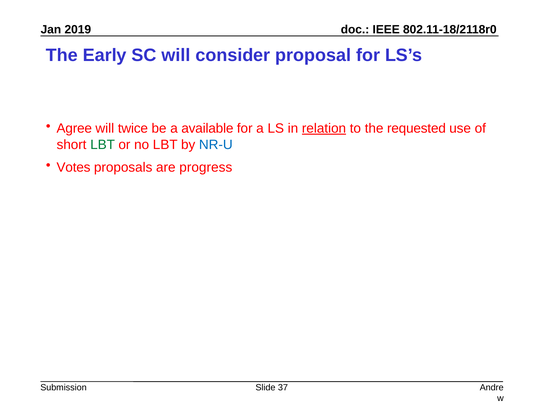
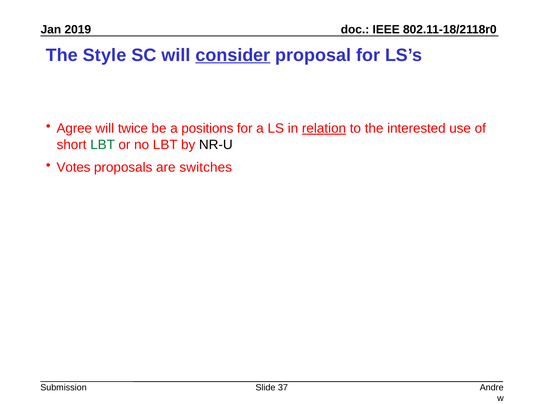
Early: Early -> Style (105, 55)
consider underline: none -> present (233, 55)
available: available -> positions (207, 129)
requested: requested -> interested (416, 129)
NR-U colour: blue -> black (216, 145)
progress: progress -> switches (206, 168)
